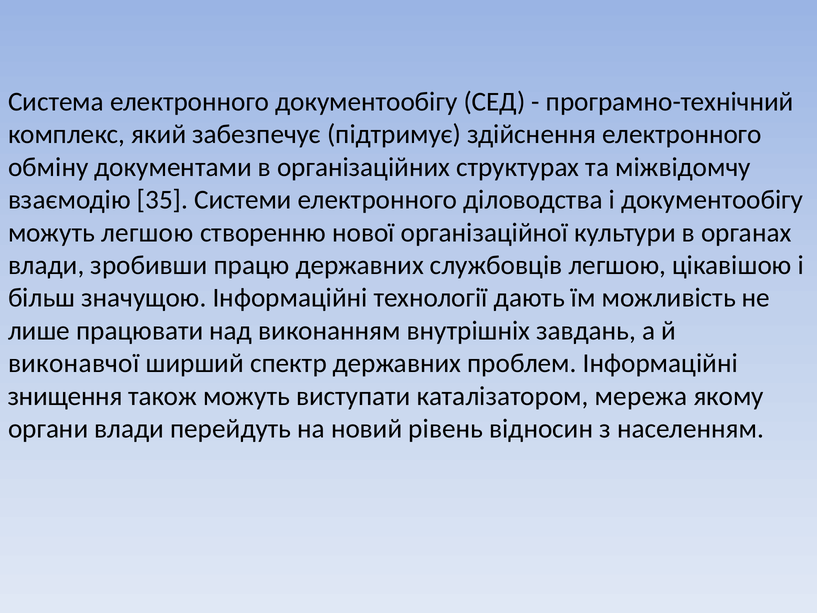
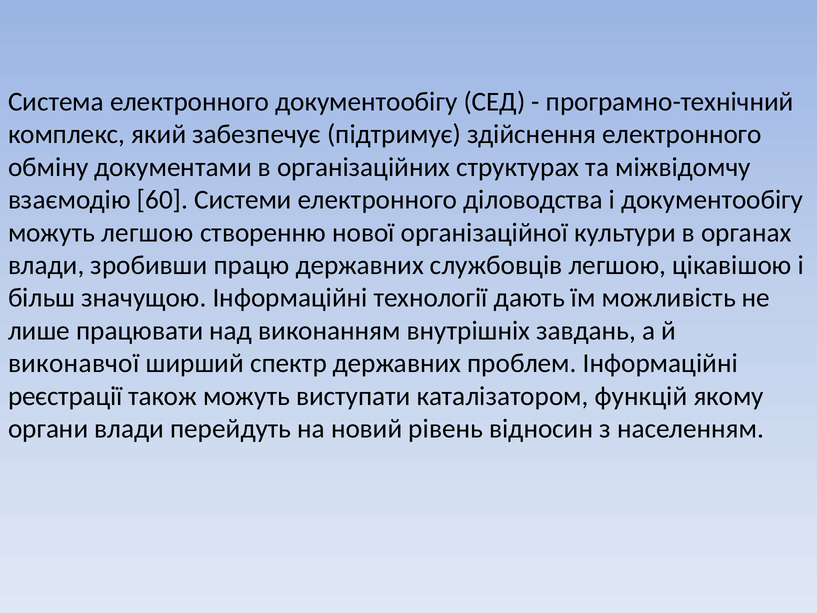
35: 35 -> 60 (162, 200)
знищення: знищення -> реєстрації (65, 396)
мережа: мережа -> функцій (641, 396)
